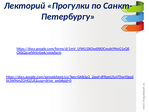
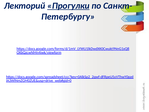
Прогулки underline: none -> present (68, 6)
